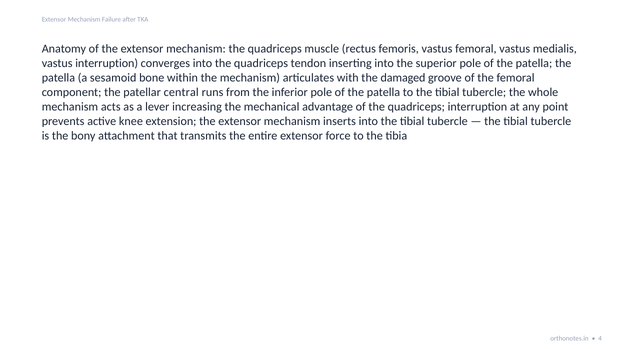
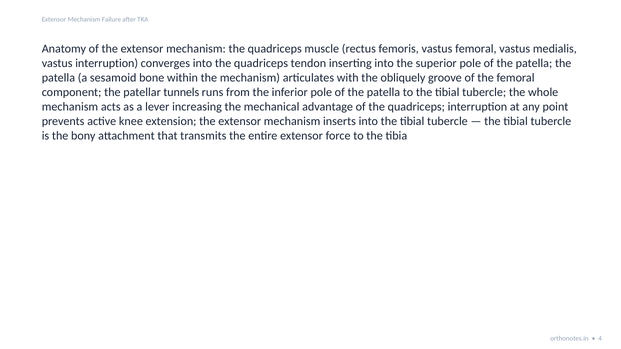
damaged: damaged -> obliquely (403, 78)
central: central -> tunnels (181, 92)
